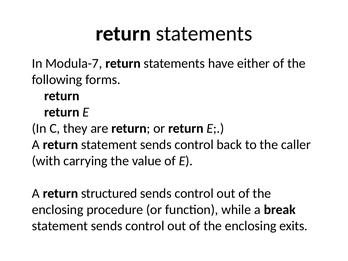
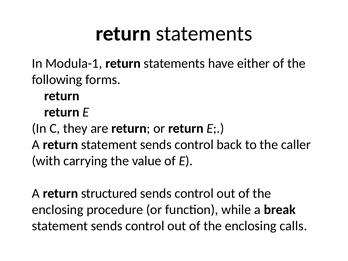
Modula-7: Modula-7 -> Modula-1 (74, 64)
exits: exits -> calls (293, 226)
